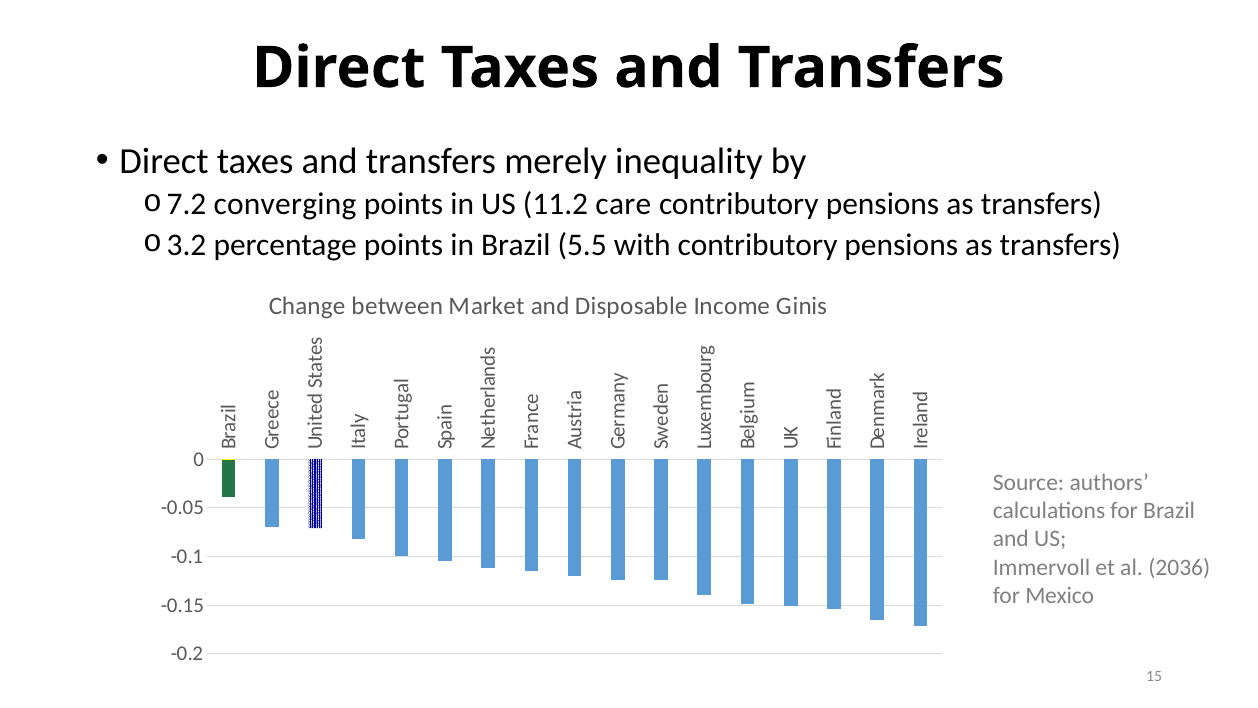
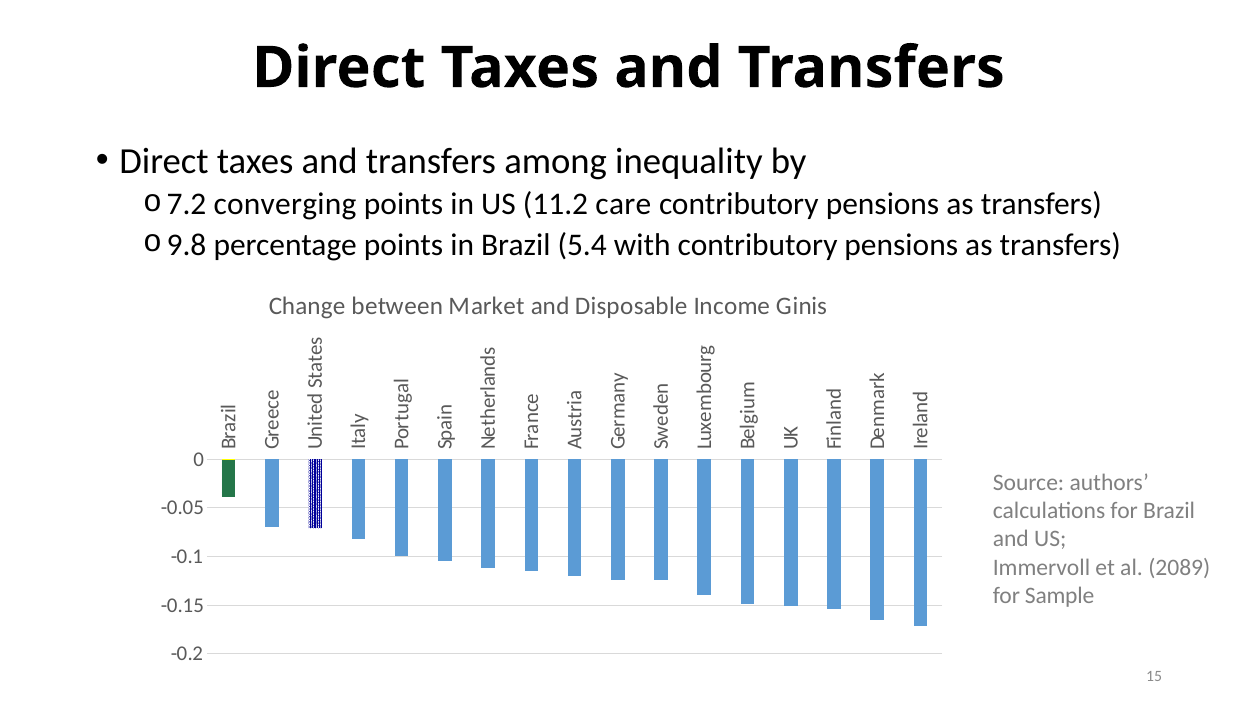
merely: merely -> among (556, 161)
3.2: 3.2 -> 9.8 (187, 245)
5.5: 5.5 -> 5.4 (582, 245)
2036: 2036 -> 2089 (1179, 567)
Mexico: Mexico -> Sample (1060, 596)
